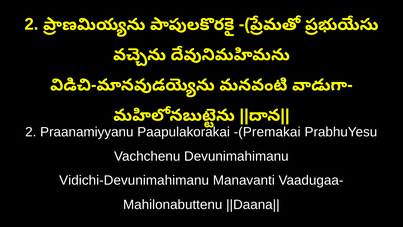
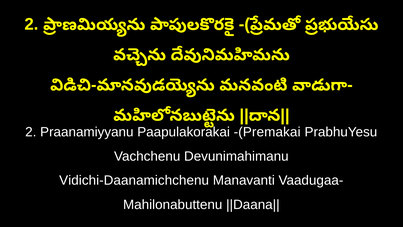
Vidichi-Devunimahimanu: Vidichi-Devunimahimanu -> Vidichi-Daanamichchenu (134, 180)
